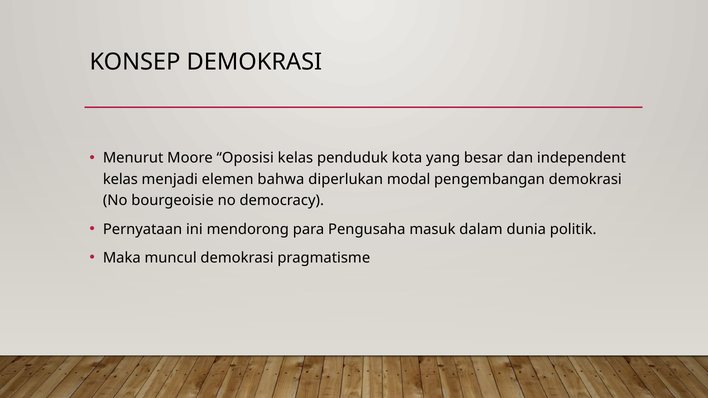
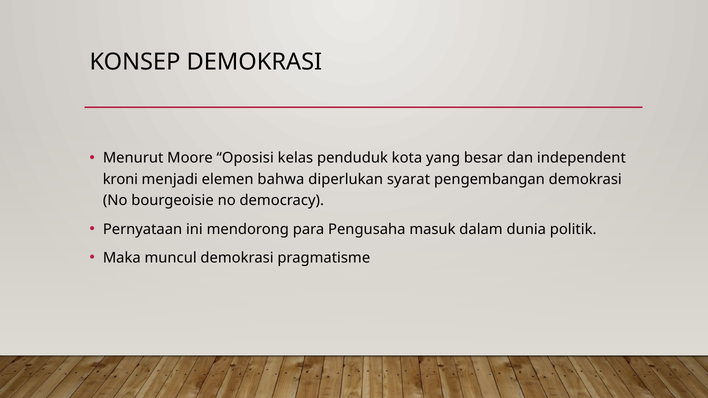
kelas: kelas -> kroni (120, 179)
modal: modal -> syarat (409, 179)
